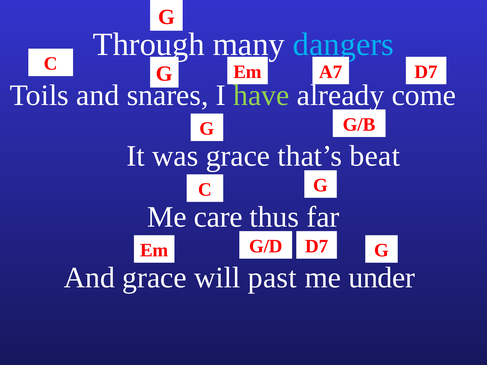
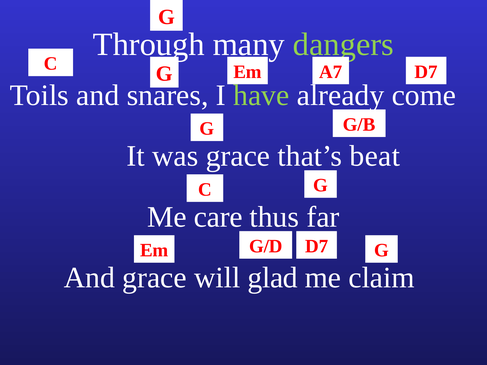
dangers colour: light blue -> light green (343, 44)
past: past -> glad (273, 278)
under: under -> claim (382, 278)
